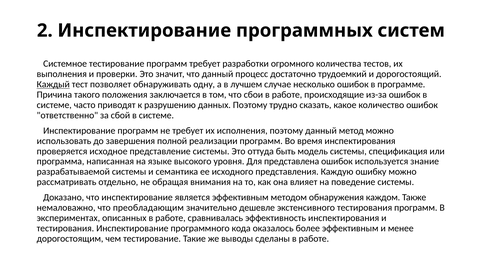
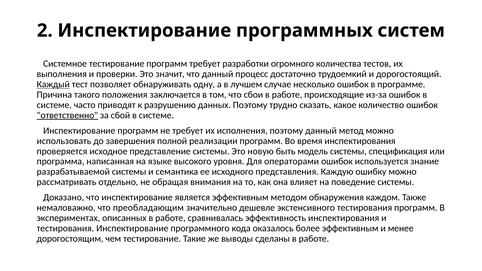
ответственно underline: none -> present (67, 115)
оттуда: оттуда -> новую (261, 151)
представлена: представлена -> операторами (292, 162)
